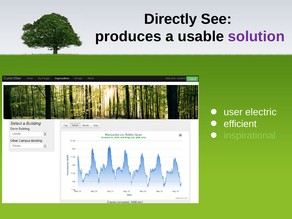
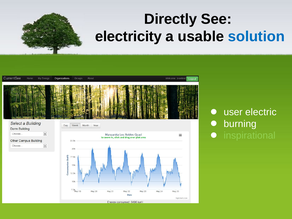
produces: produces -> electricity (128, 37)
solution colour: purple -> blue (256, 37)
efficient: efficient -> burning (240, 124)
